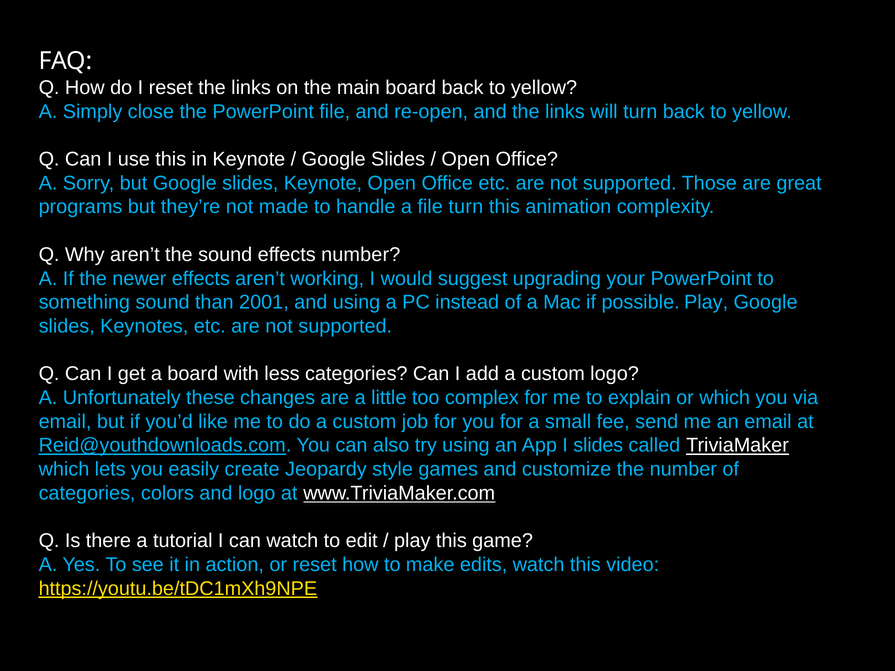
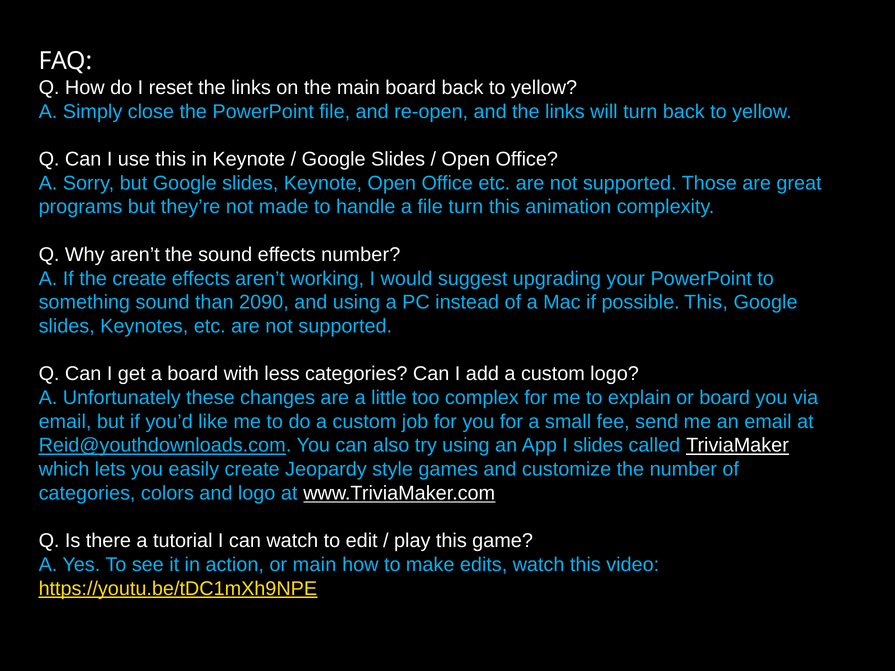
the newer: newer -> create (139, 279)
2001: 2001 -> 2090 (264, 302)
possible Play: Play -> This (706, 302)
or which: which -> board (725, 398)
or reset: reset -> main (314, 565)
